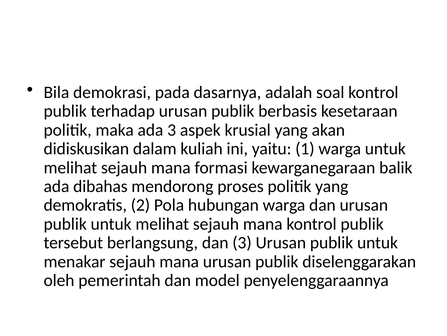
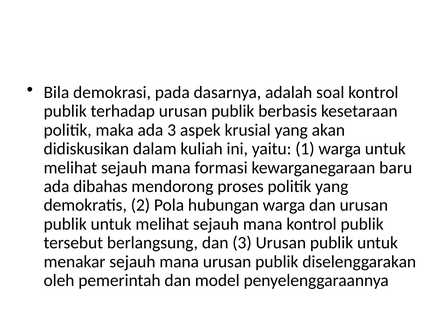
balik: balik -> baru (396, 167)
